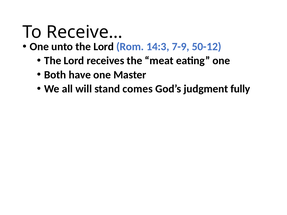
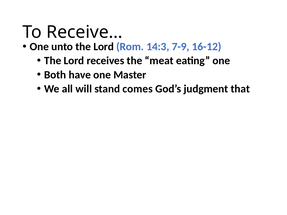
50-12: 50-12 -> 16-12 (207, 47)
fully: fully -> that (240, 89)
